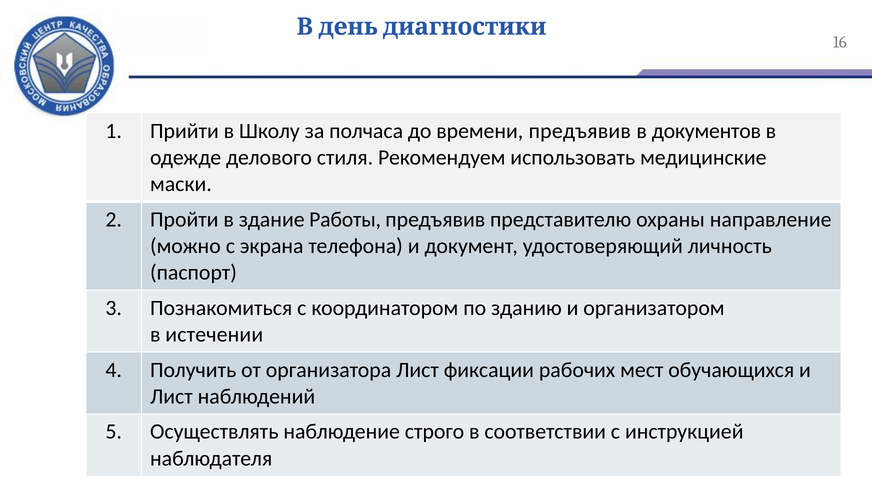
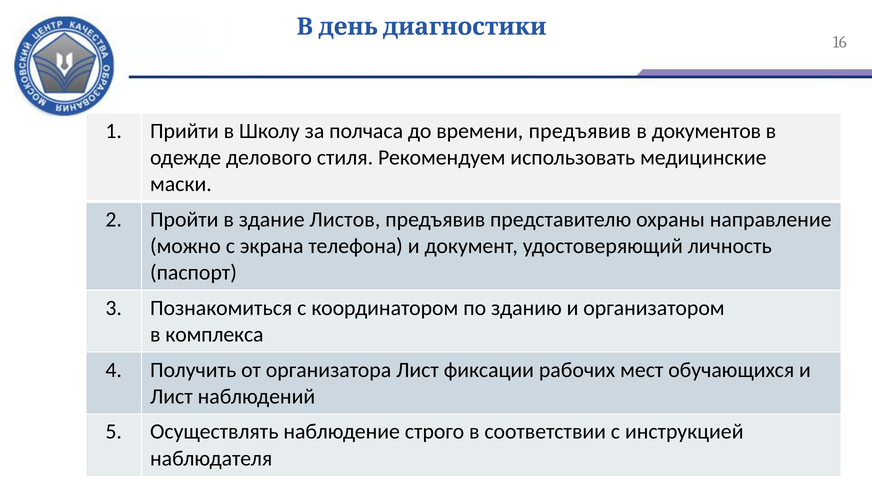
Работы: Работы -> Листов (345, 220)
истечении: истечении -> комплекса (214, 335)
